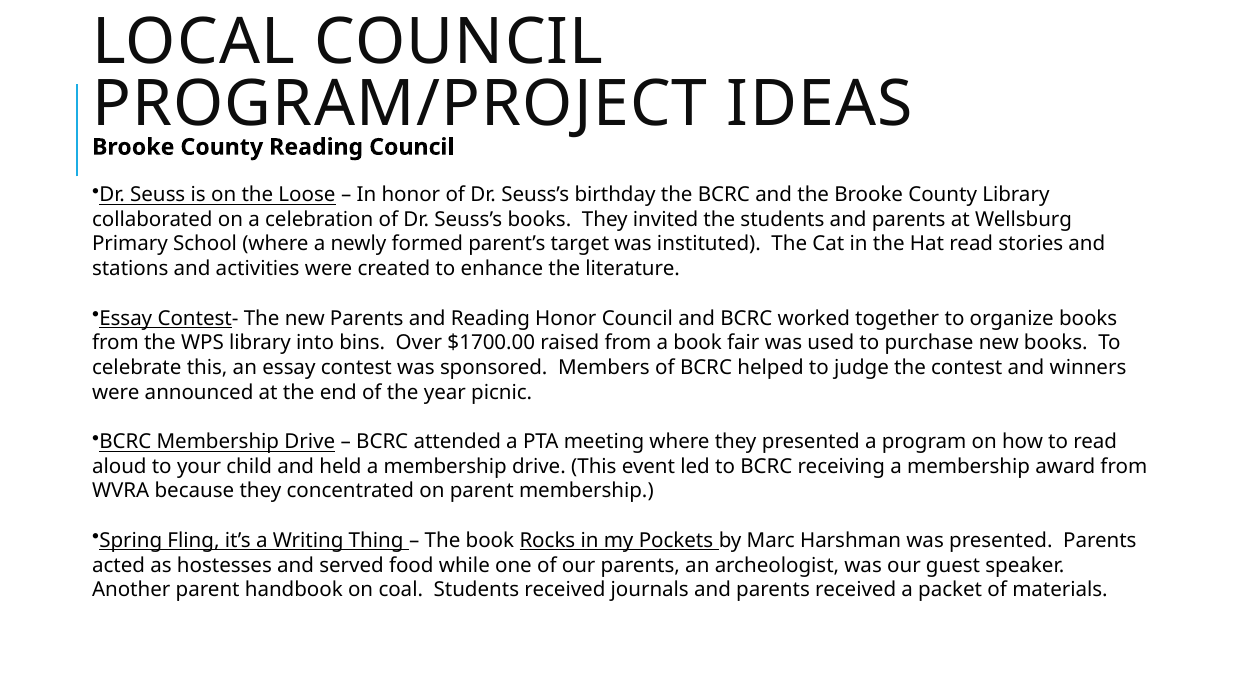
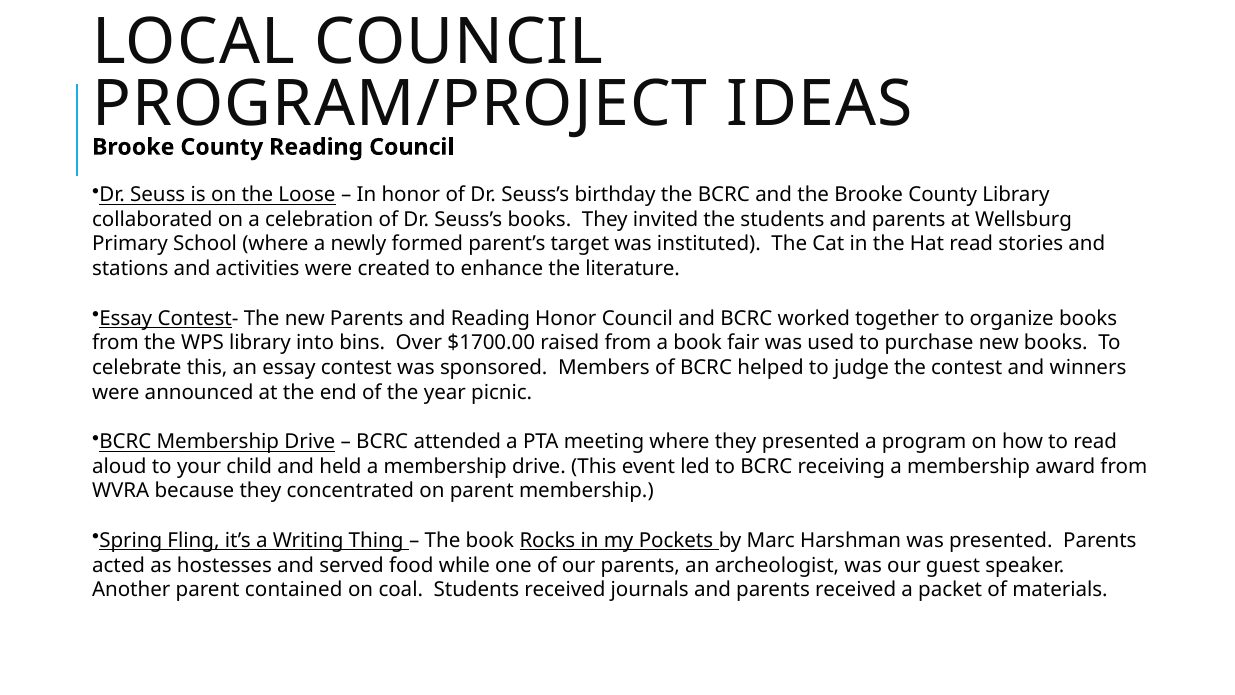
handbook: handbook -> contained (294, 590)
